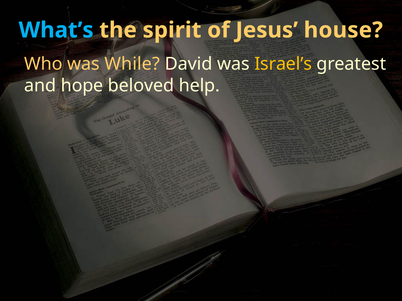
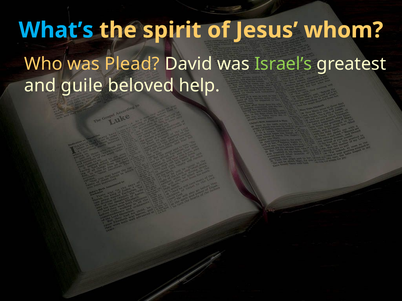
house: house -> whom (343, 30)
While: While -> Plead (132, 64)
Israel’s colour: yellow -> light green (283, 64)
hope: hope -> guile (82, 86)
